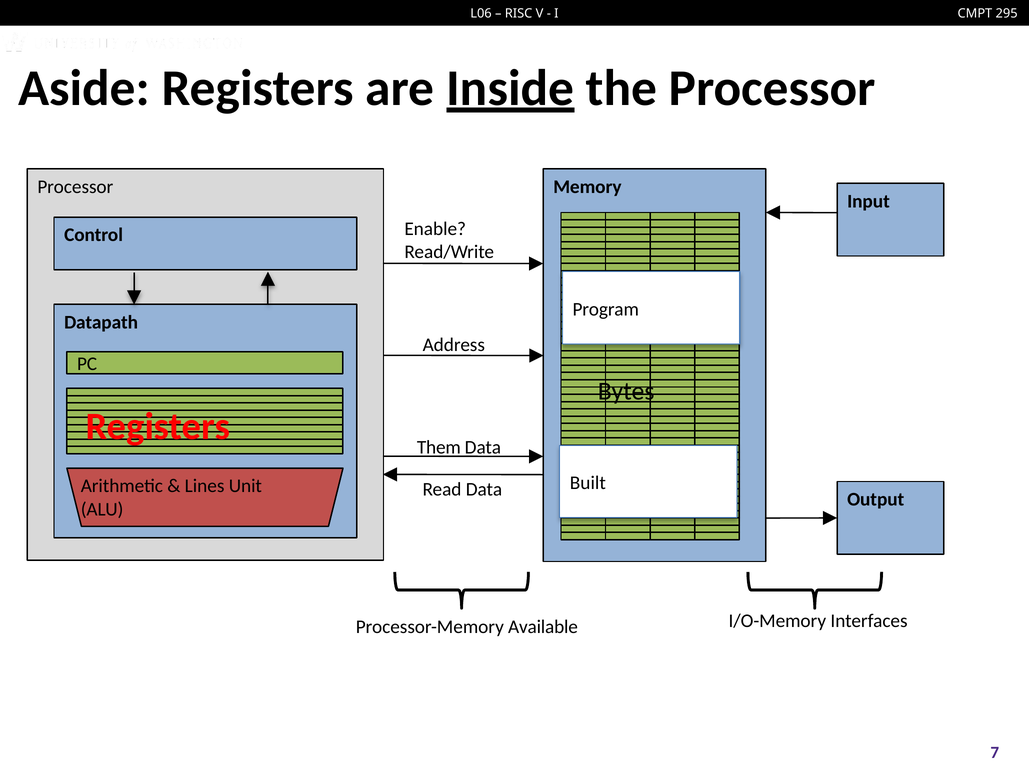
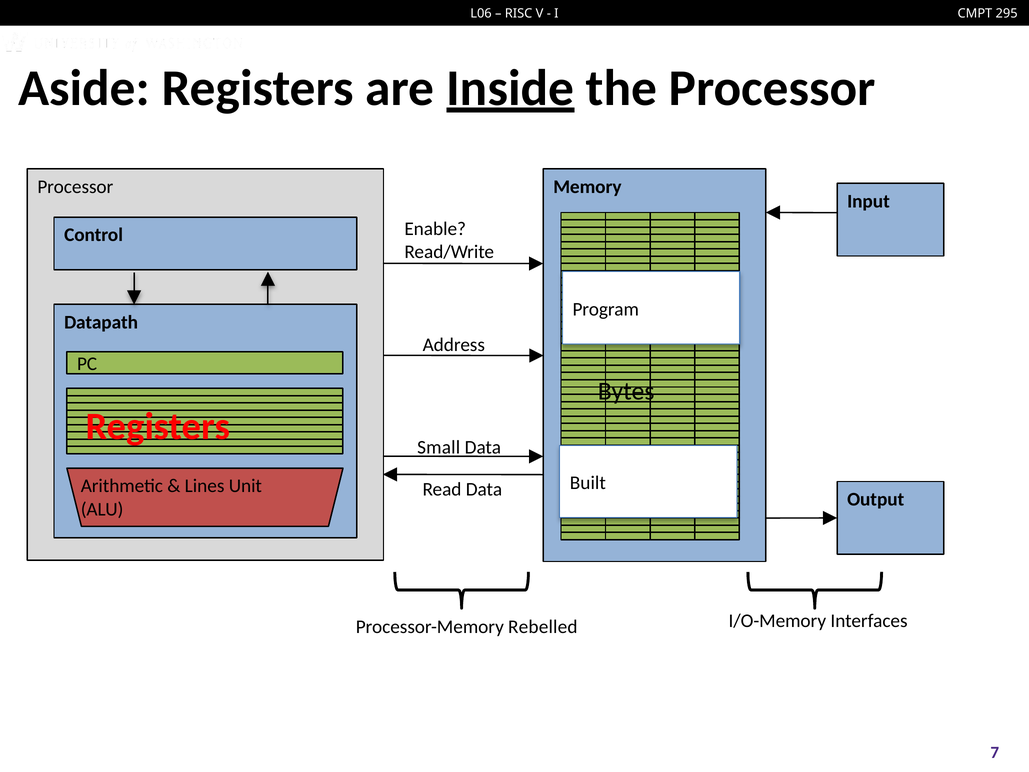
Them: Them -> Small (439, 447)
Available: Available -> Rebelled (543, 627)
